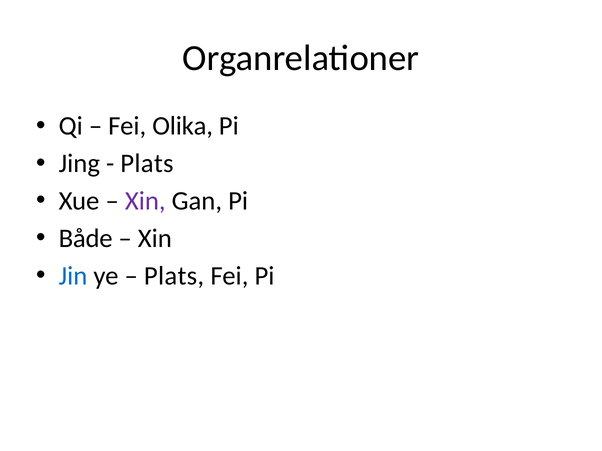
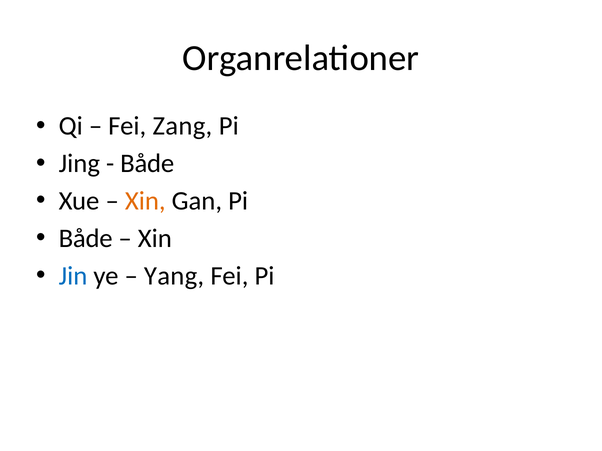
Olika: Olika -> Zang (182, 126)
Plats: Plats -> Både (147, 164)
Xin colour: purple -> orange (145, 201)
Plats: Plats -> Yang (174, 276)
